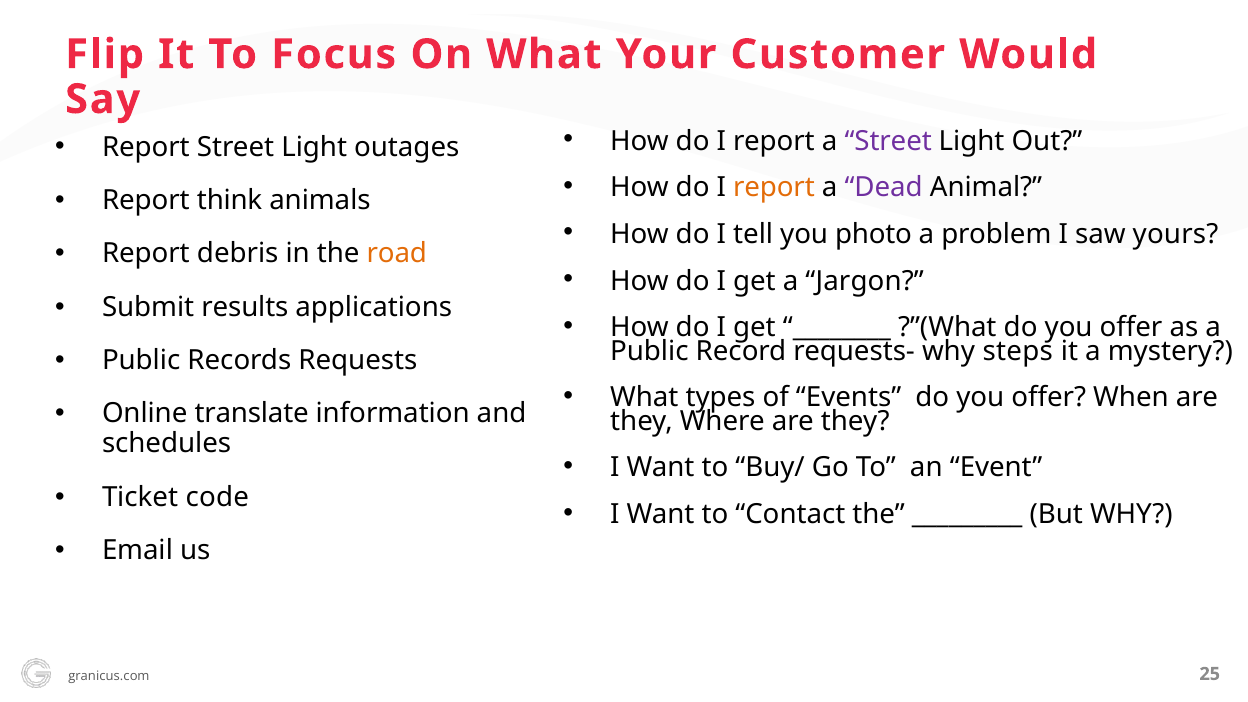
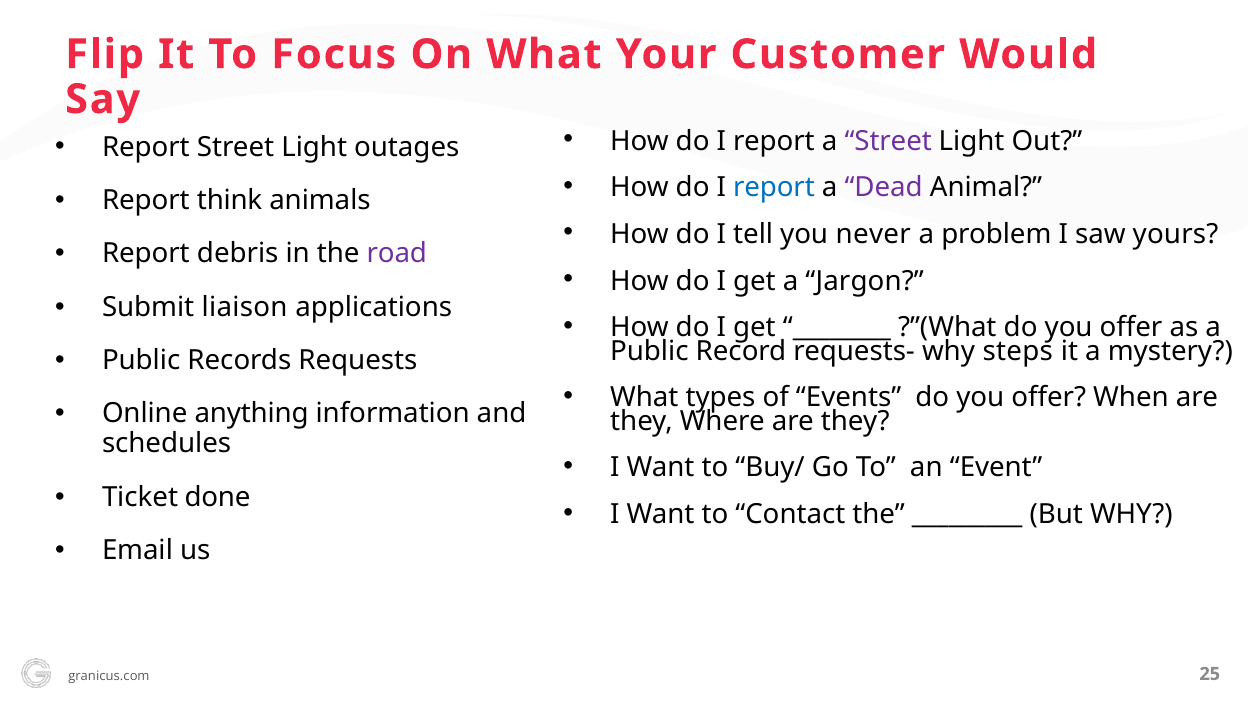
report colour: orange -> blue (774, 188)
photo: photo -> never (873, 234)
road colour: orange -> purple (397, 254)
results: results -> liaison (245, 307)
translate: translate -> anything (252, 414)
code: code -> done (218, 497)
